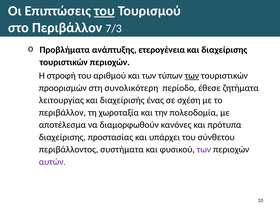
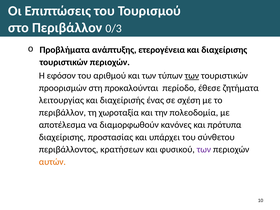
του underline: present -> none (104, 11)
7/3: 7/3 -> 0/3 (114, 28)
στροφή: στροφή -> εφόσον (61, 76)
συνολικότερη: συνολικότερη -> προκαλούνται (131, 88)
συστήματα: συστήματα -> κρατήσεων (122, 149)
αυτών colour: purple -> orange (52, 162)
